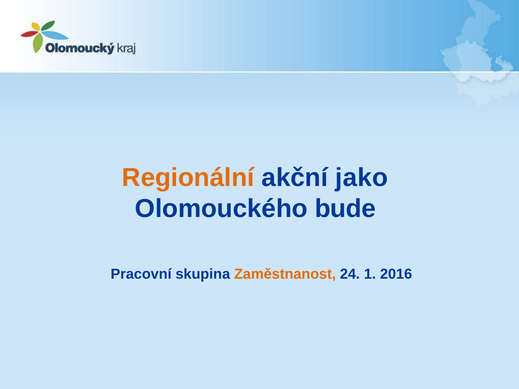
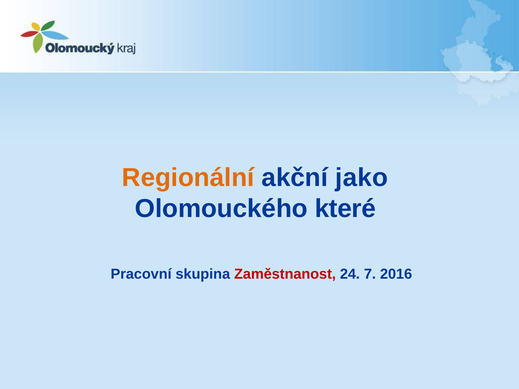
bude: bude -> které (345, 209)
Zaměstnanost colour: orange -> red (285, 274)
1: 1 -> 7 (370, 274)
